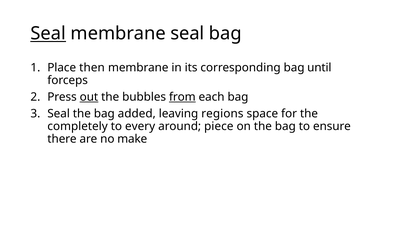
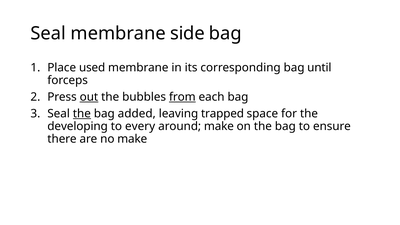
Seal underline: present -> none (48, 34)
membrane seal: seal -> side (187, 34)
then: then -> used (92, 68)
the underline: none -> present (82, 114)
regions: regions -> trapped (223, 114)
completely: completely -> developing (78, 126)
around piece: piece -> make (219, 126)
